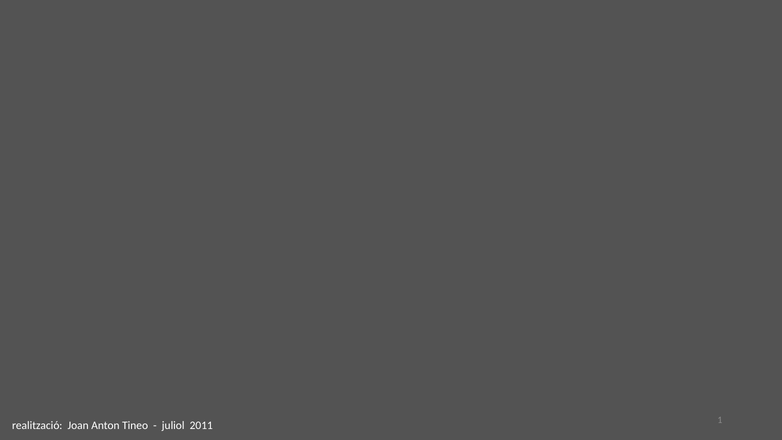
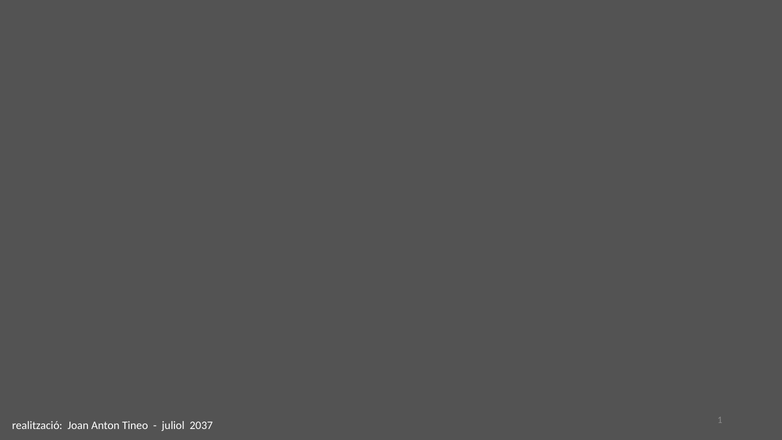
2011: 2011 -> 2037 (201, 426)
